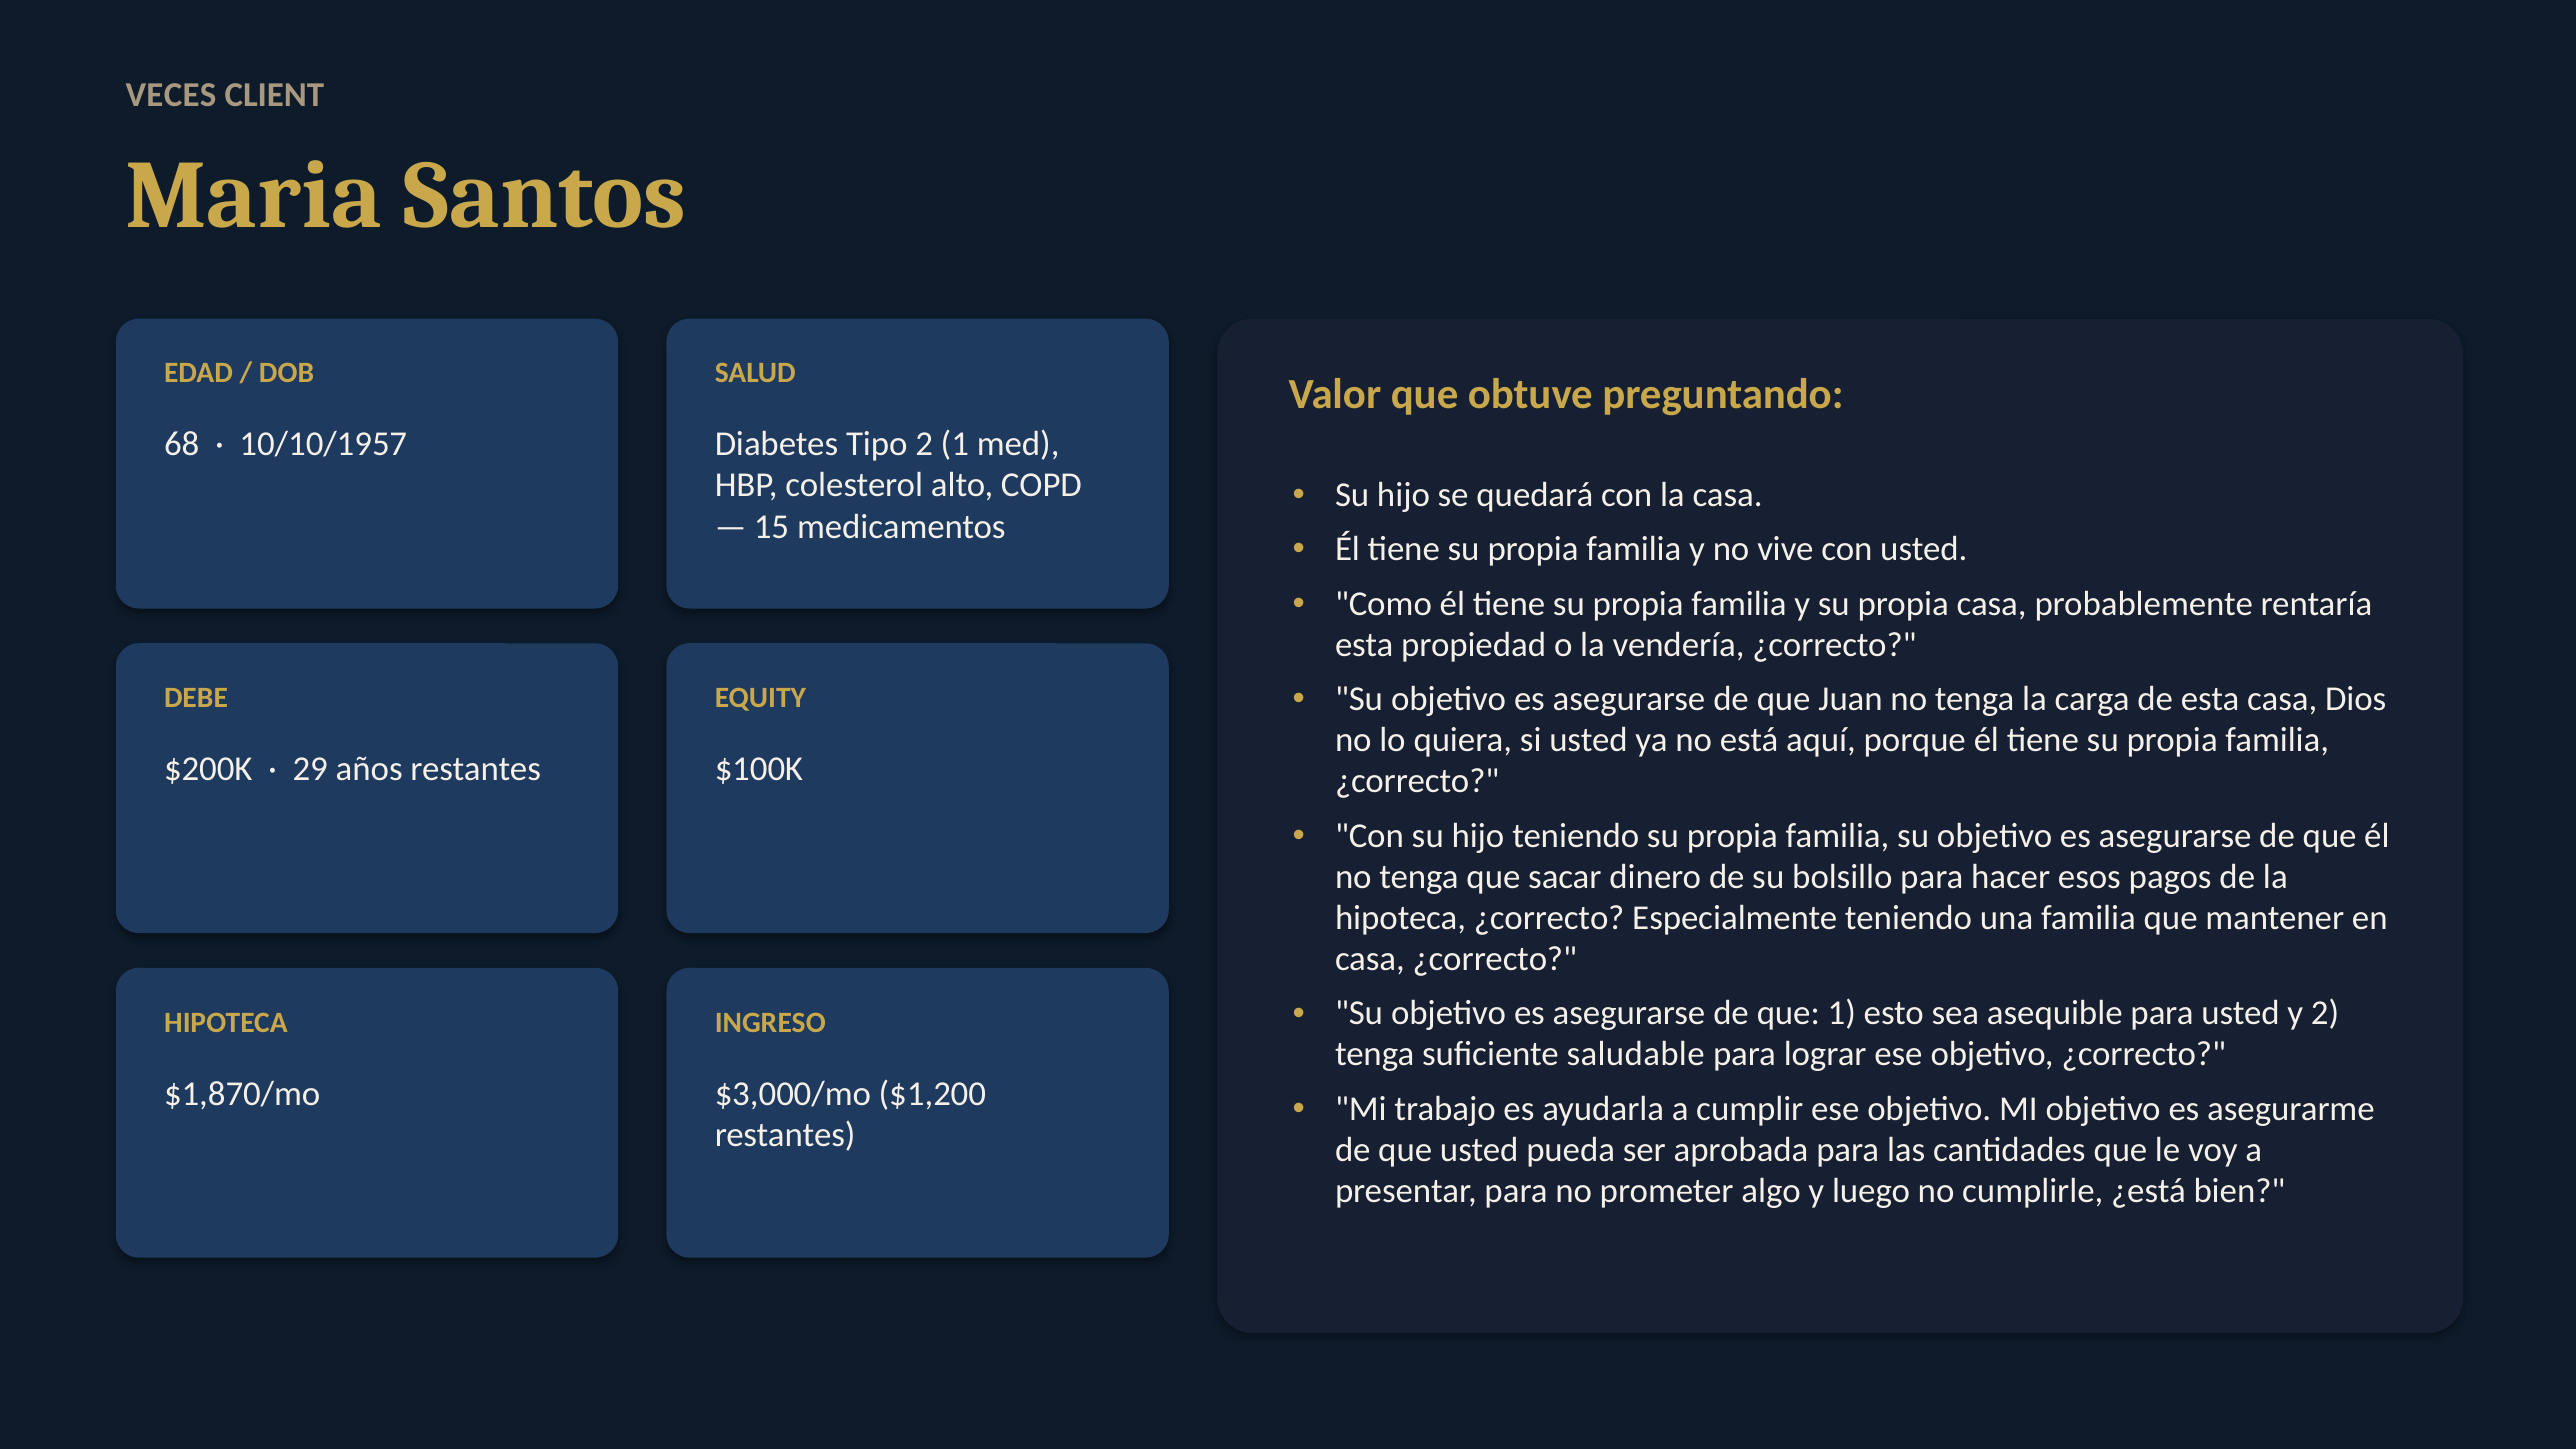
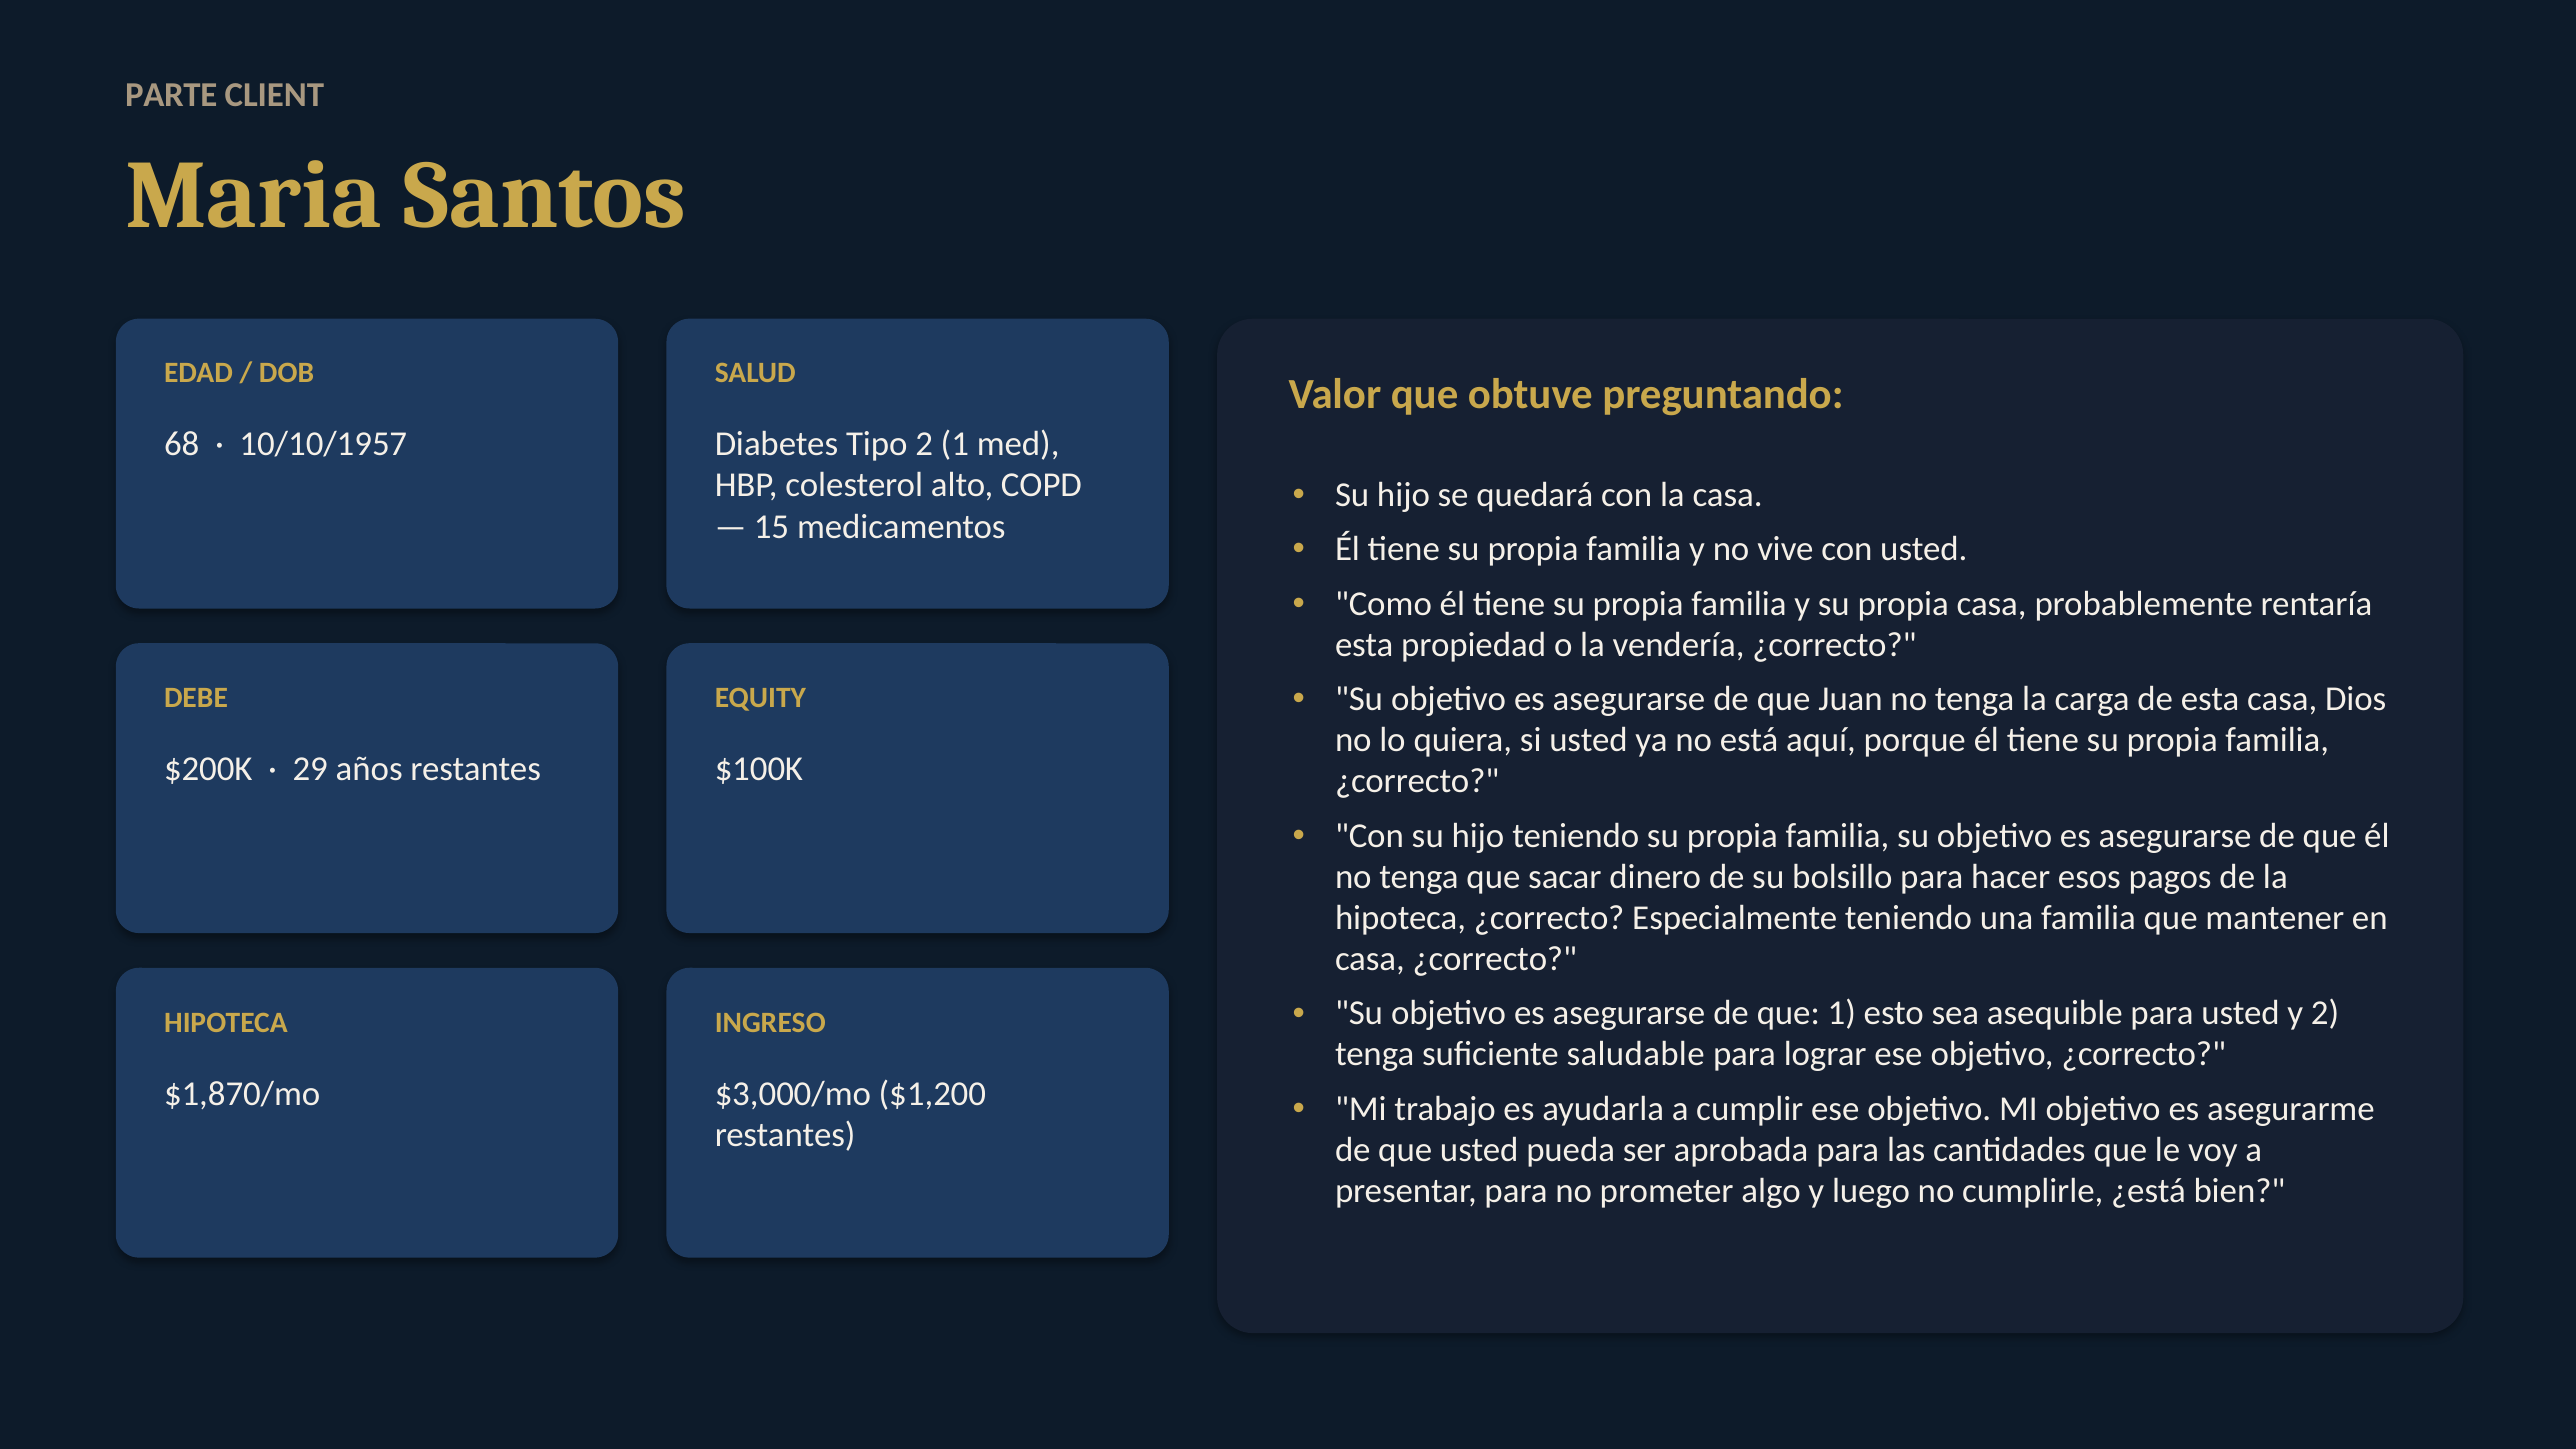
VECES: VECES -> PARTE (171, 95)
